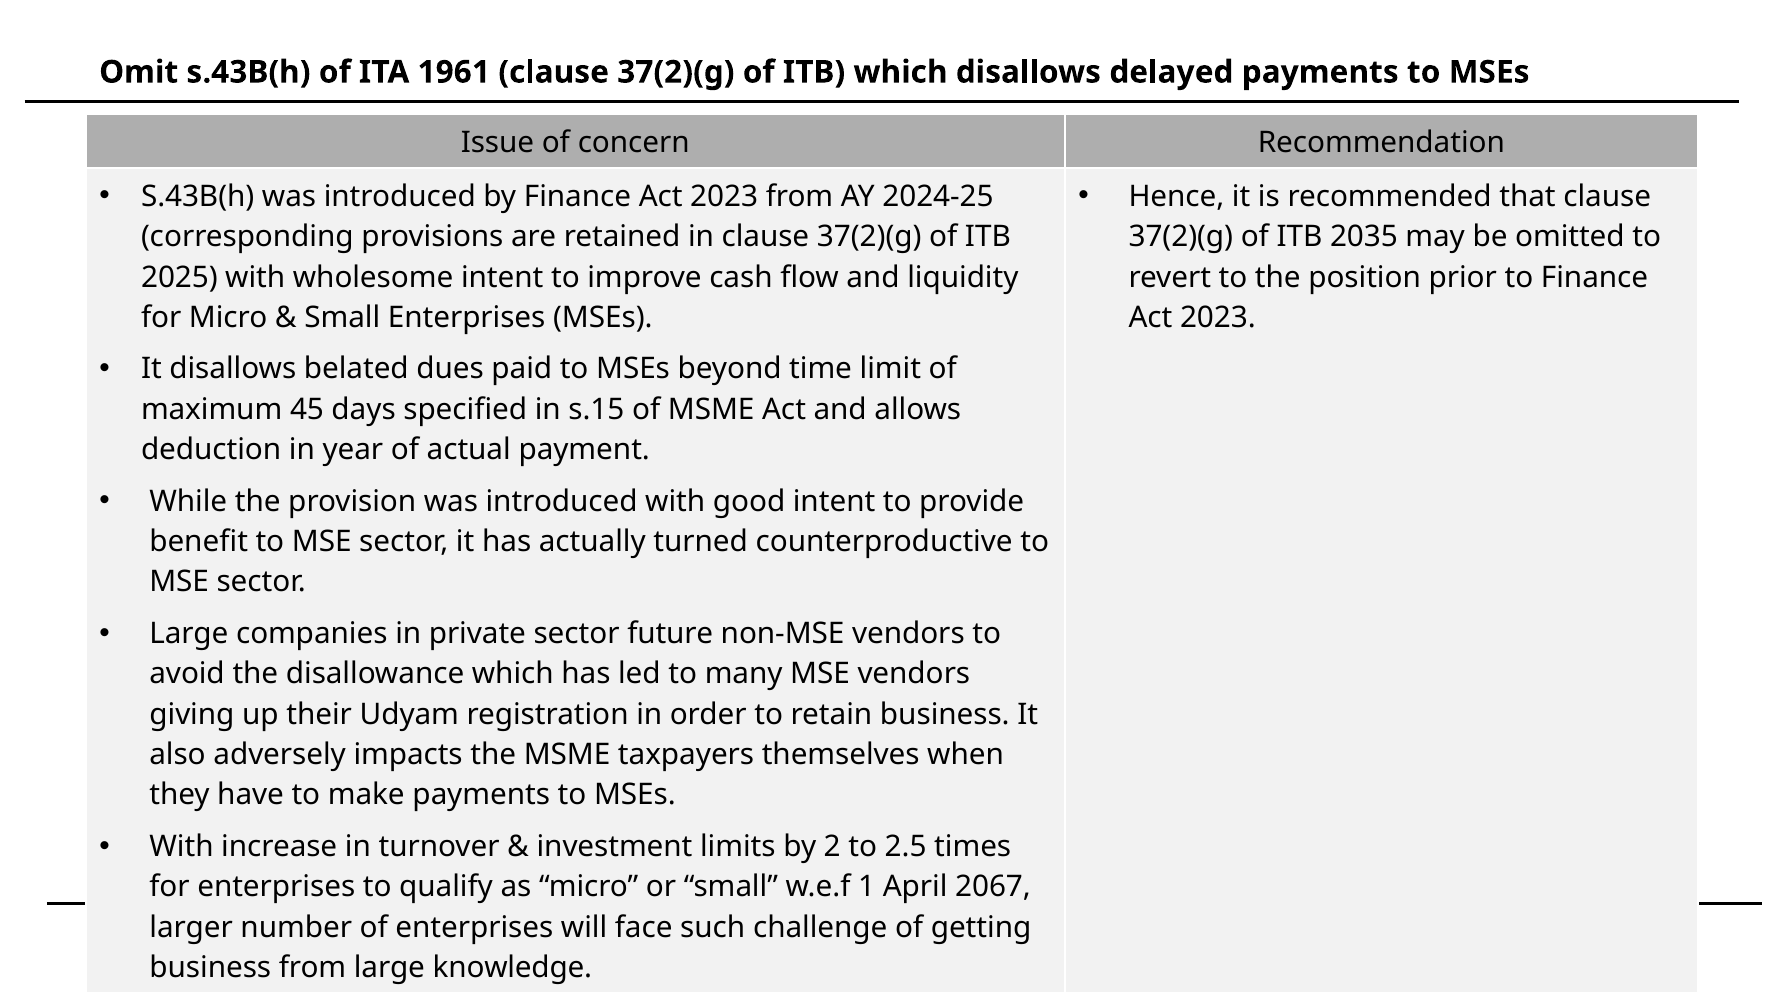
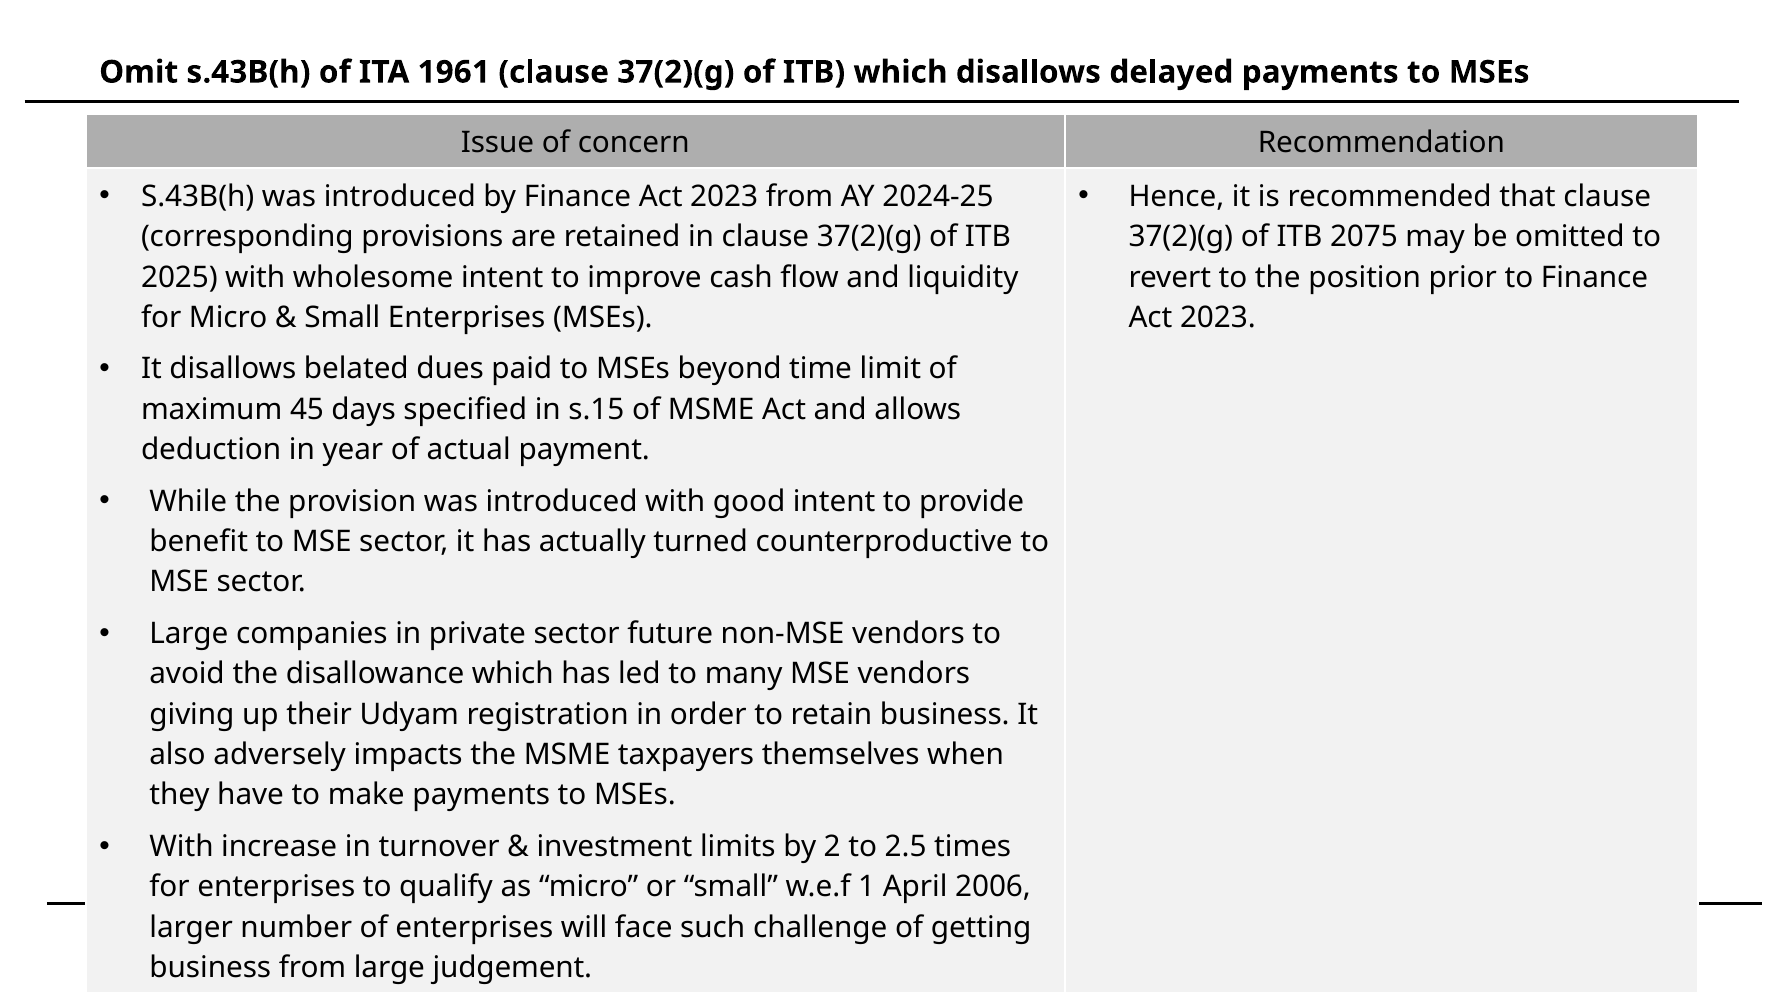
2035: 2035 -> 2075 (1364, 237)
2067: 2067 -> 2006 (993, 887)
knowledge: knowledge -> judgement (512, 967)
